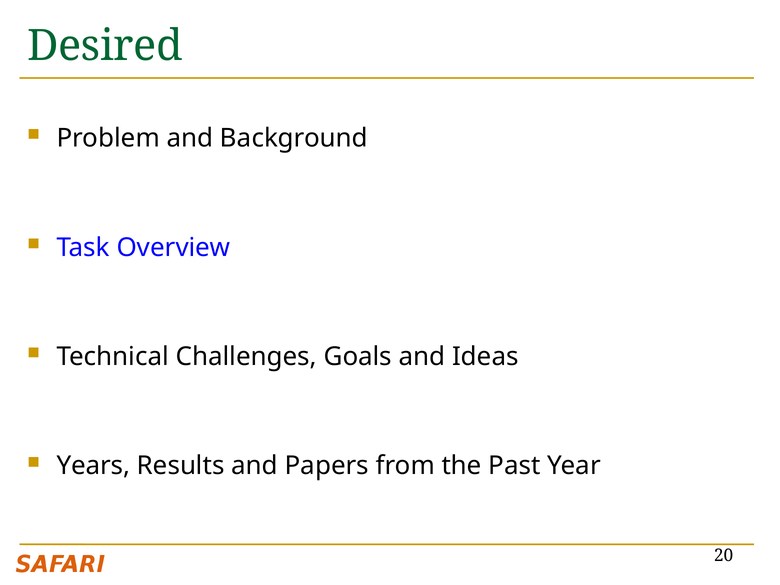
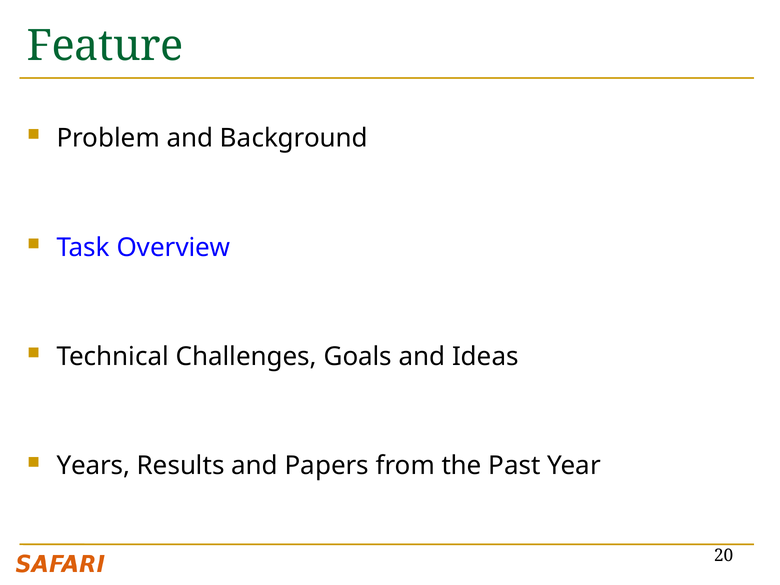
Desired: Desired -> Feature (105, 46)
